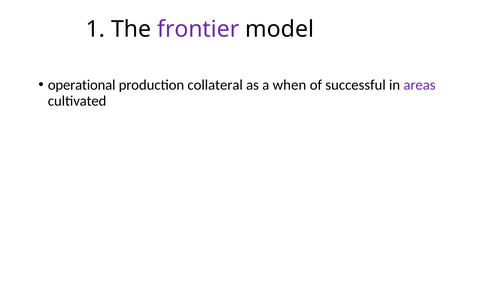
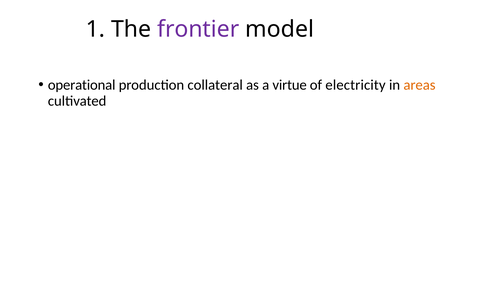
when: when -> virtue (290, 85)
successful: successful -> electricity (355, 85)
areas colour: purple -> orange (419, 85)
